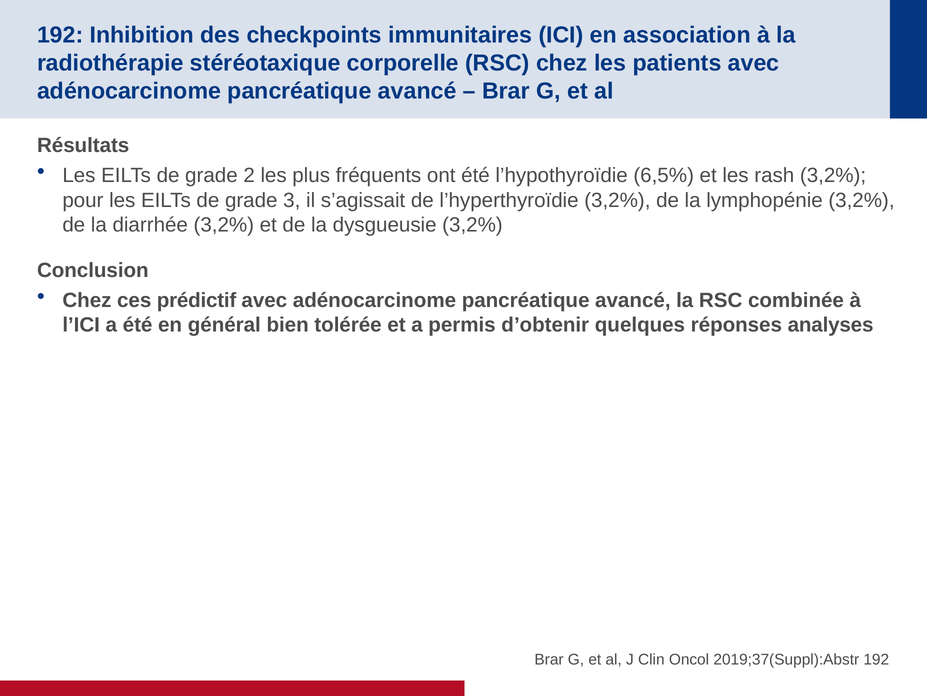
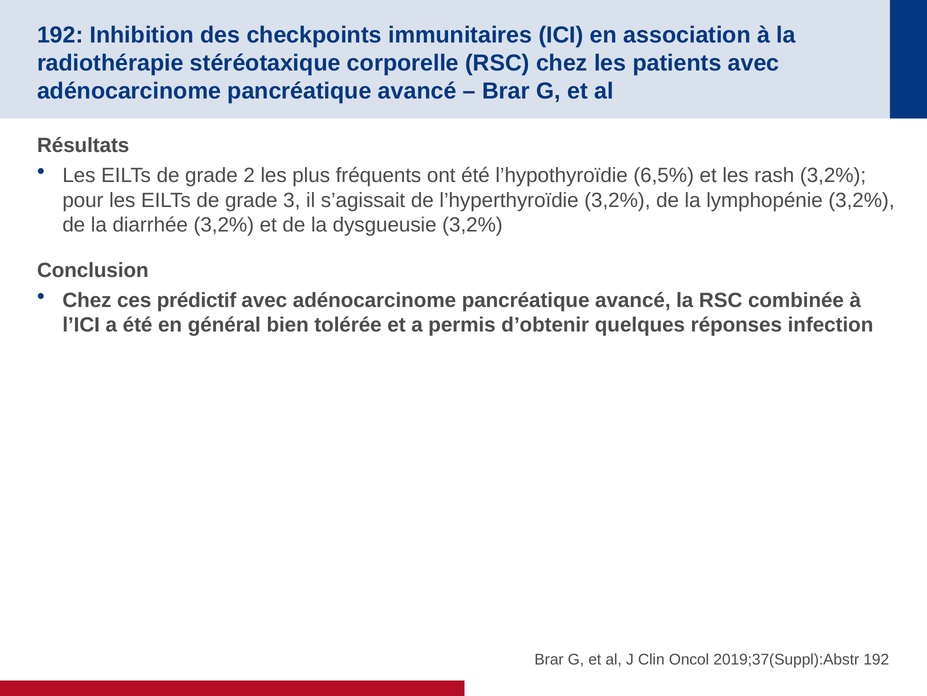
analyses: analyses -> infection (830, 325)
